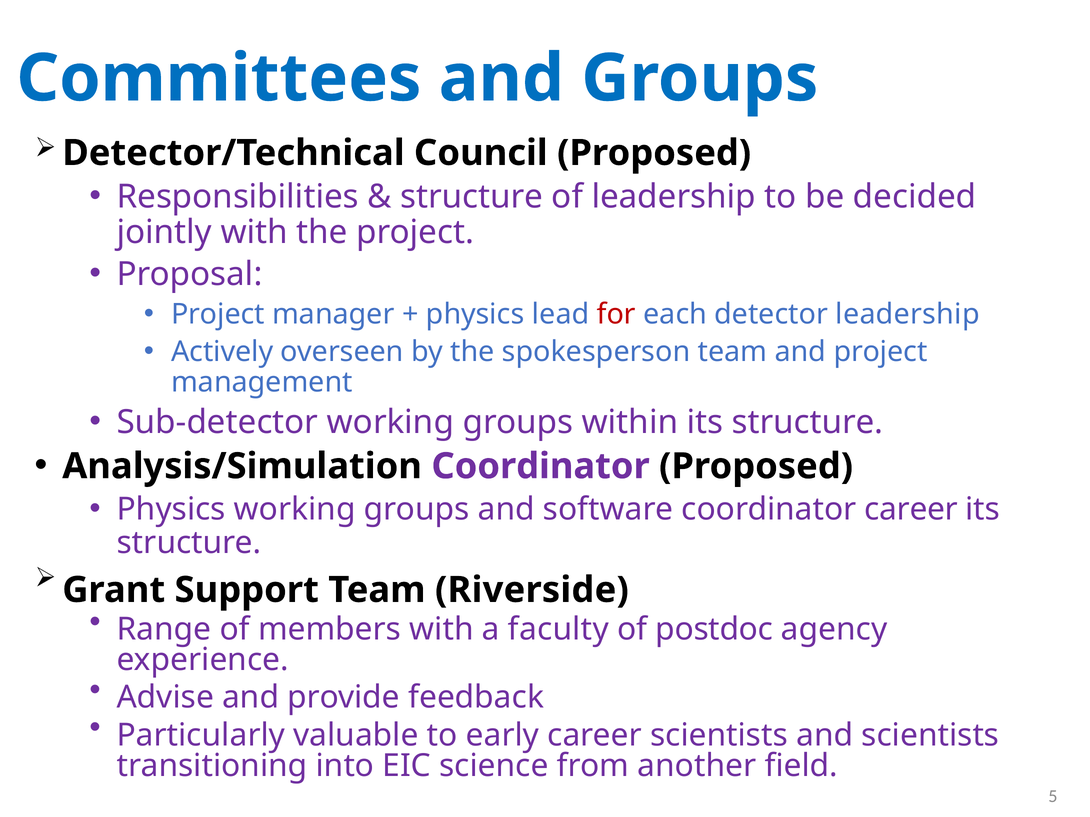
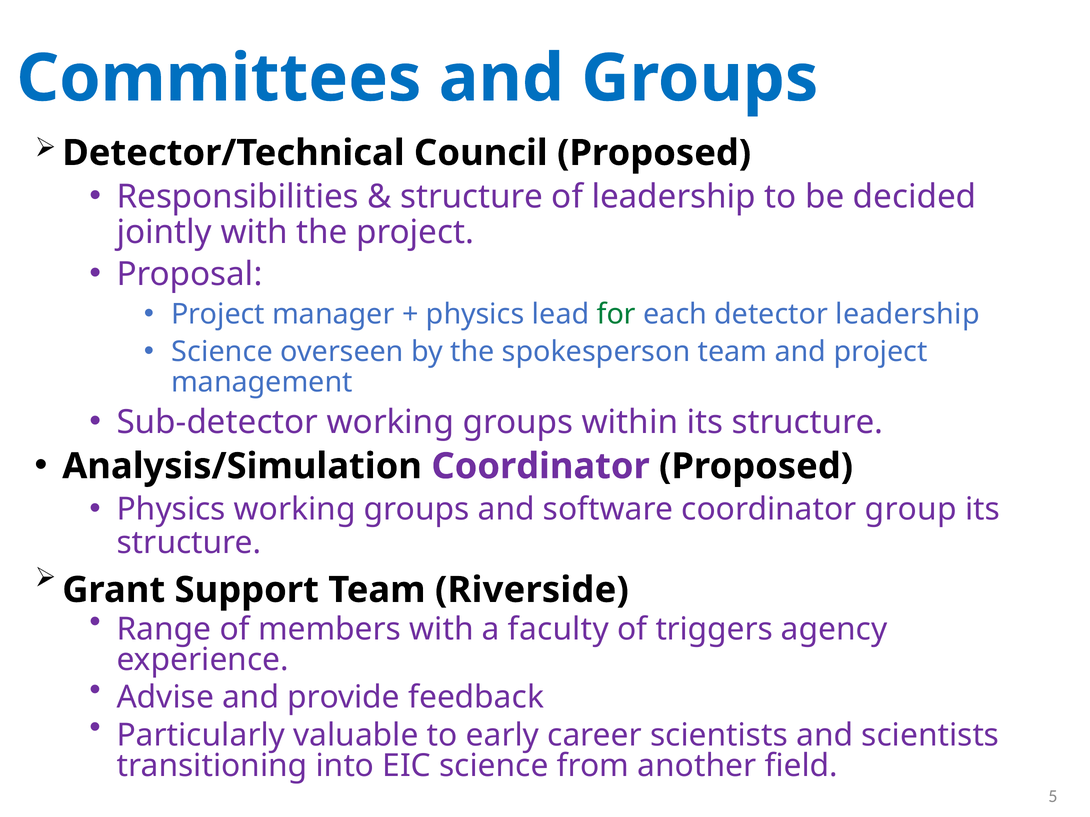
for colour: red -> green (616, 315)
Actively: Actively -> Science (222, 352)
coordinator career: career -> group (911, 510)
postdoc: postdoc -> triggers (714, 630)
